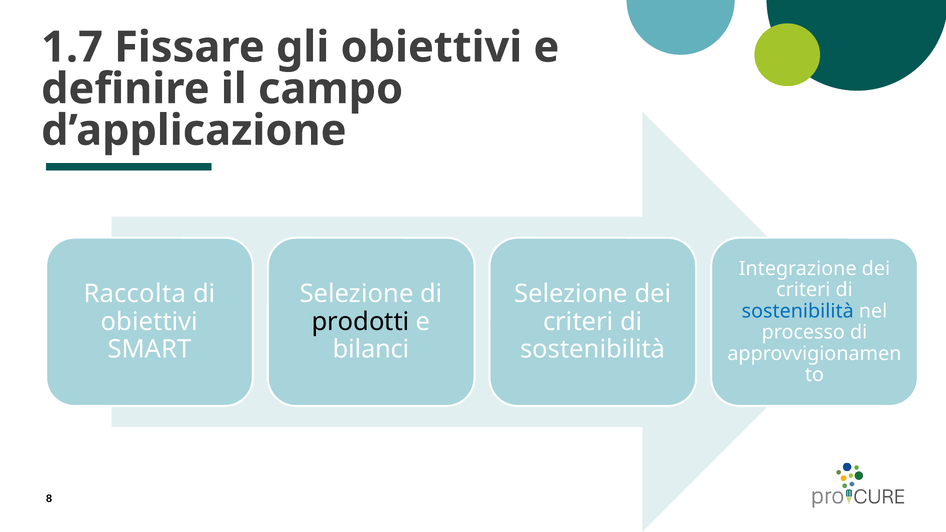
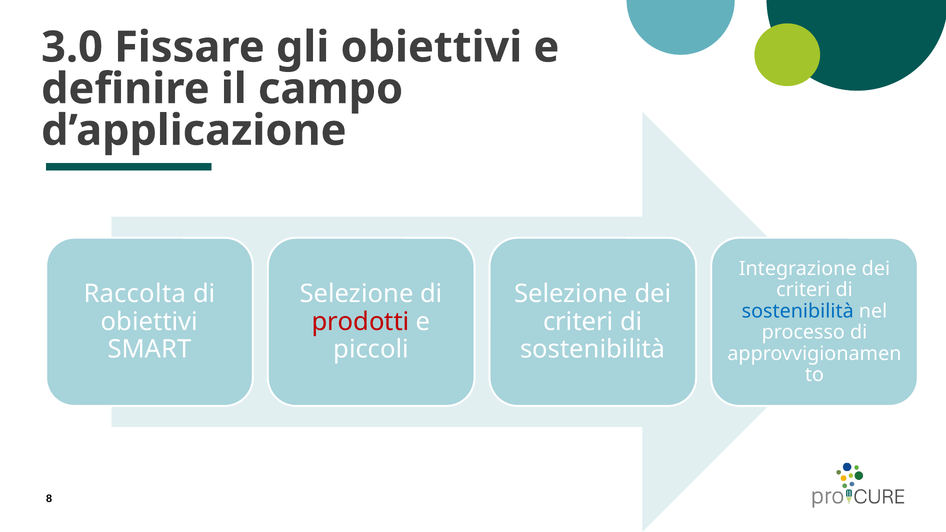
1.7: 1.7 -> 3.0 (72, 47)
prodotti colour: black -> red (361, 322)
bilanci: bilanci -> piccoli (371, 349)
